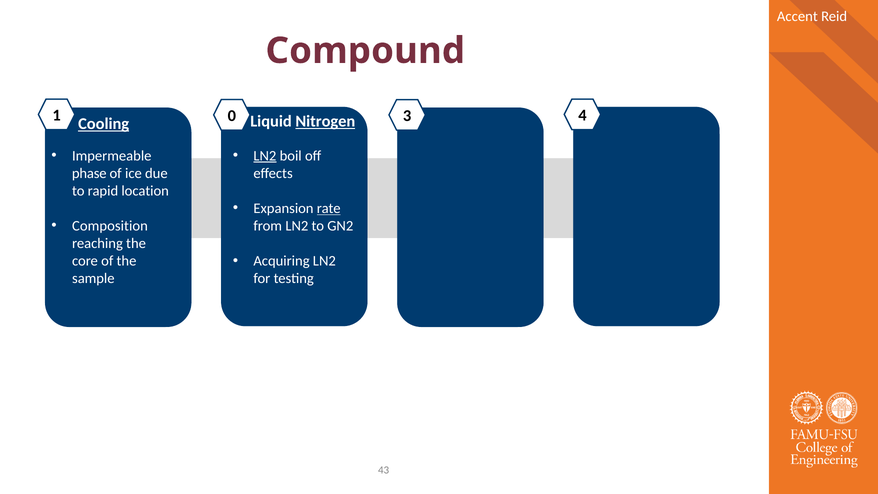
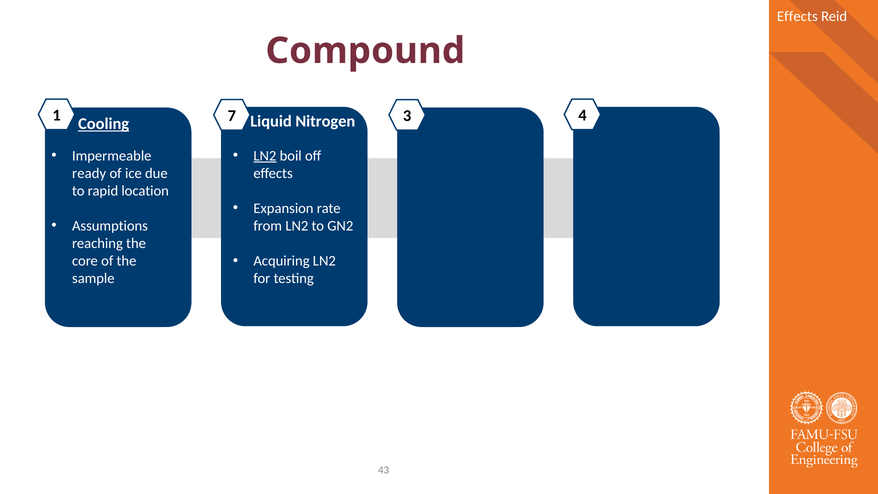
Accent: Accent -> Effects (797, 17)
0: 0 -> 7 (232, 116)
Nitrogen underline: present -> none (325, 121)
phase: phase -> ready (89, 173)
rate underline: present -> none (329, 208)
Composition: Composition -> Assumptions (110, 226)
